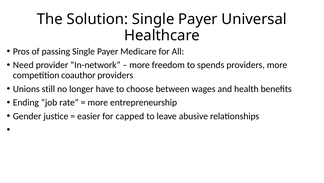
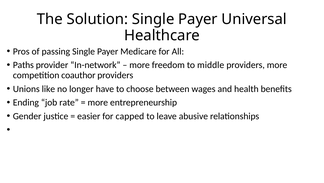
Need: Need -> Paths (23, 65)
spends: spends -> middle (211, 65)
still: still -> like (48, 89)
